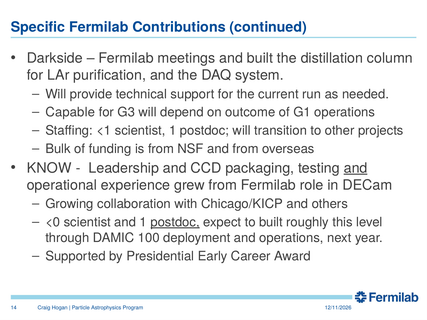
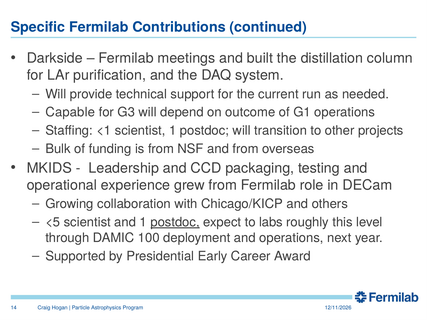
KNOW: KNOW -> MKIDS (49, 168)
and underline: present -> none (356, 168)
<0: <0 -> <5 (53, 222)
to built: built -> labs (271, 222)
